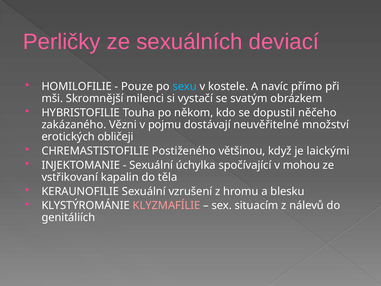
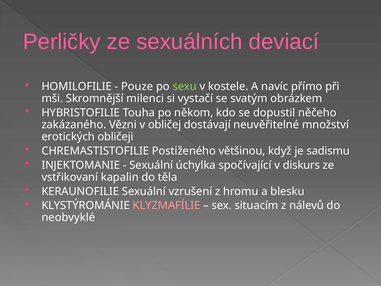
sexu colour: light blue -> light green (185, 86)
pojmu: pojmu -> obličej (165, 125)
laickými: laickými -> sadismu (328, 151)
mohou: mohou -> diskurs (301, 165)
genitáliích: genitáliích -> neobvyklé (68, 217)
